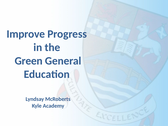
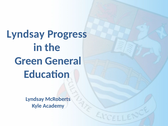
Improve: Improve -> Lyndsay (26, 34)
